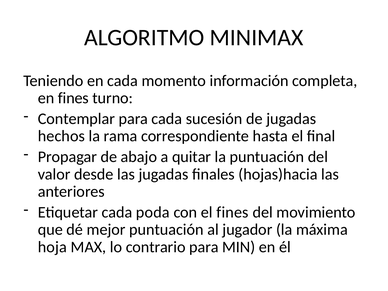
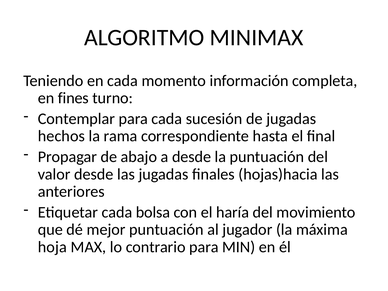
a quitar: quitar -> desde (192, 157)
poda: poda -> bolsa (153, 212)
el fines: fines -> haría (233, 212)
